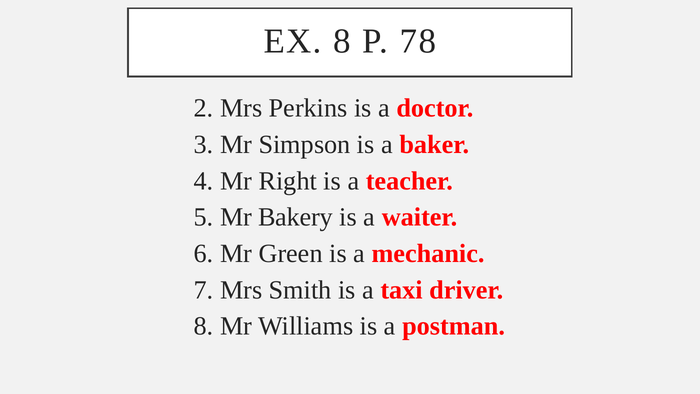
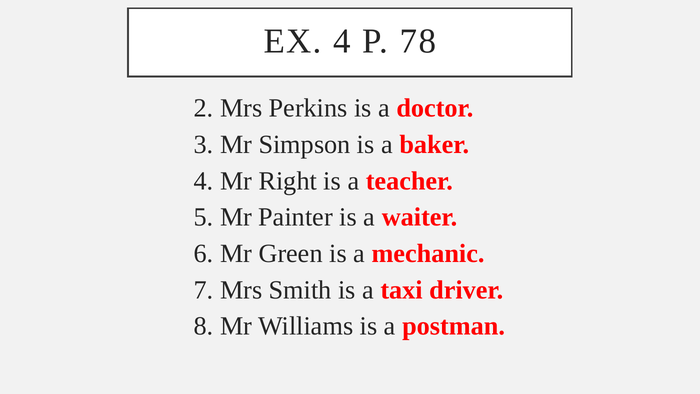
EX 8: 8 -> 4 (342, 41)
Bakery: Bakery -> Painter (295, 217)
